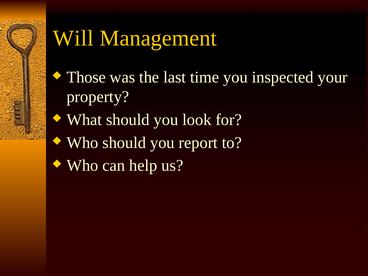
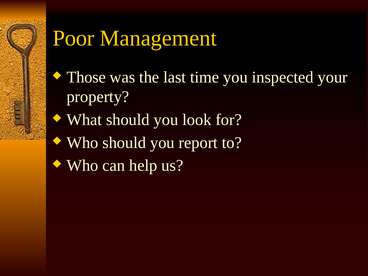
Will: Will -> Poor (73, 38)
